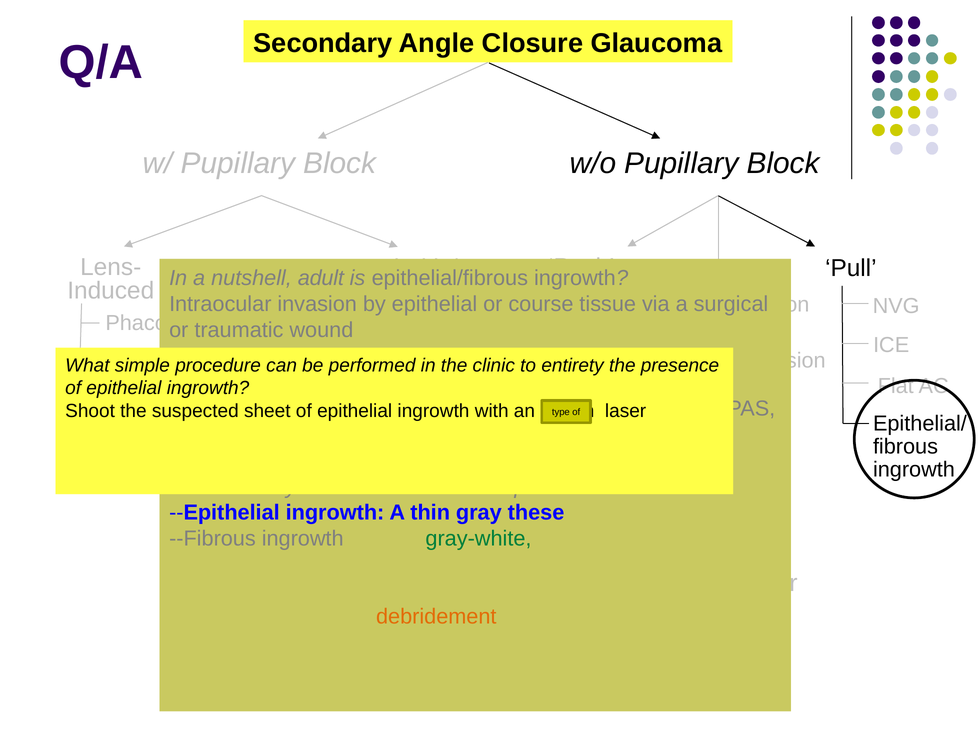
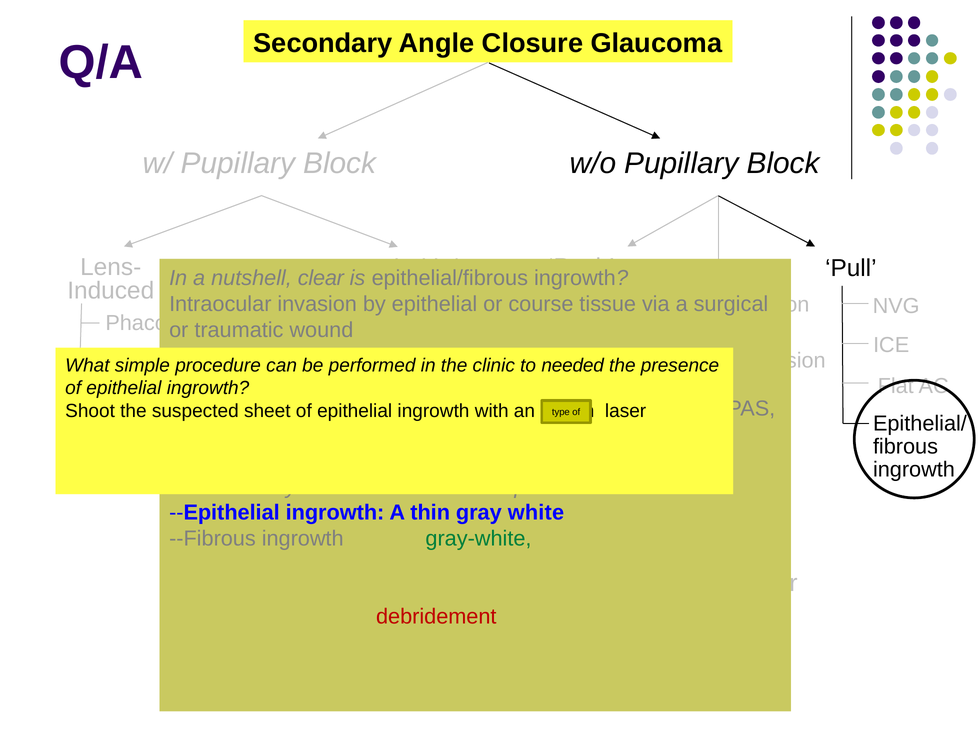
adult: adult -> clear (321, 278)
entirety: entirety -> needed (573, 365)
gray these: these -> white (536, 513)
debridement colour: orange -> red (436, 617)
